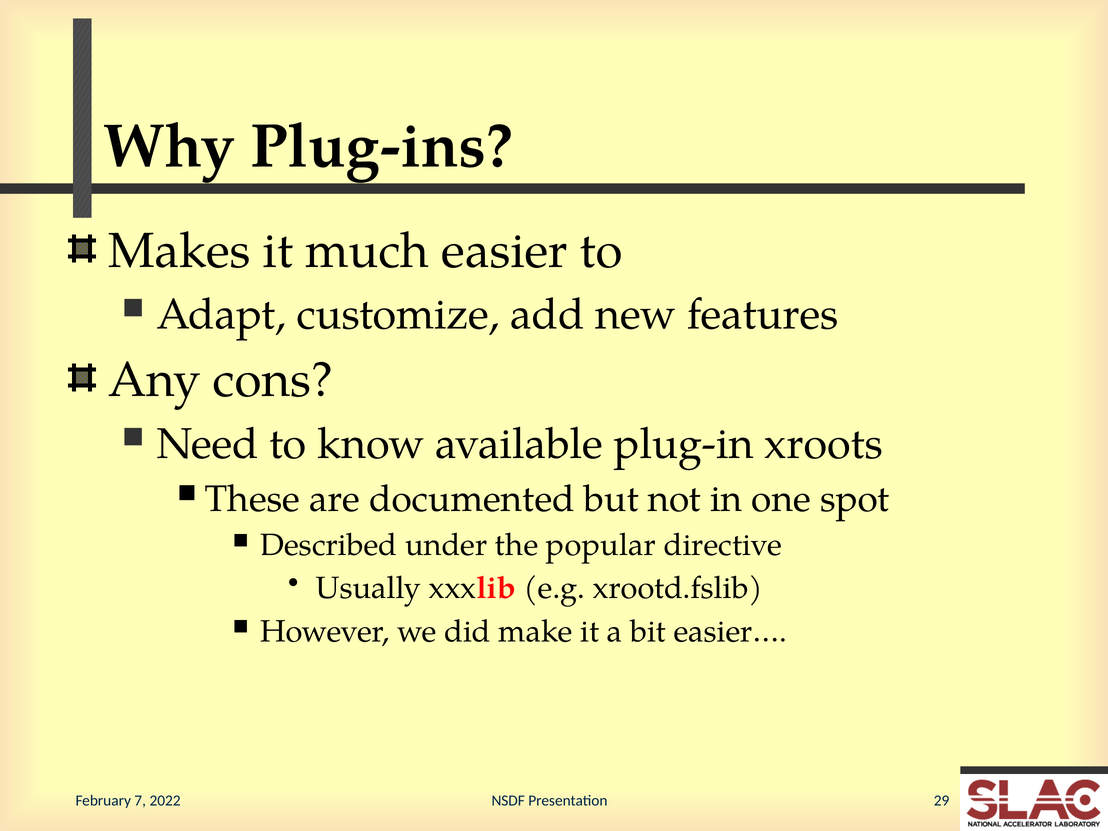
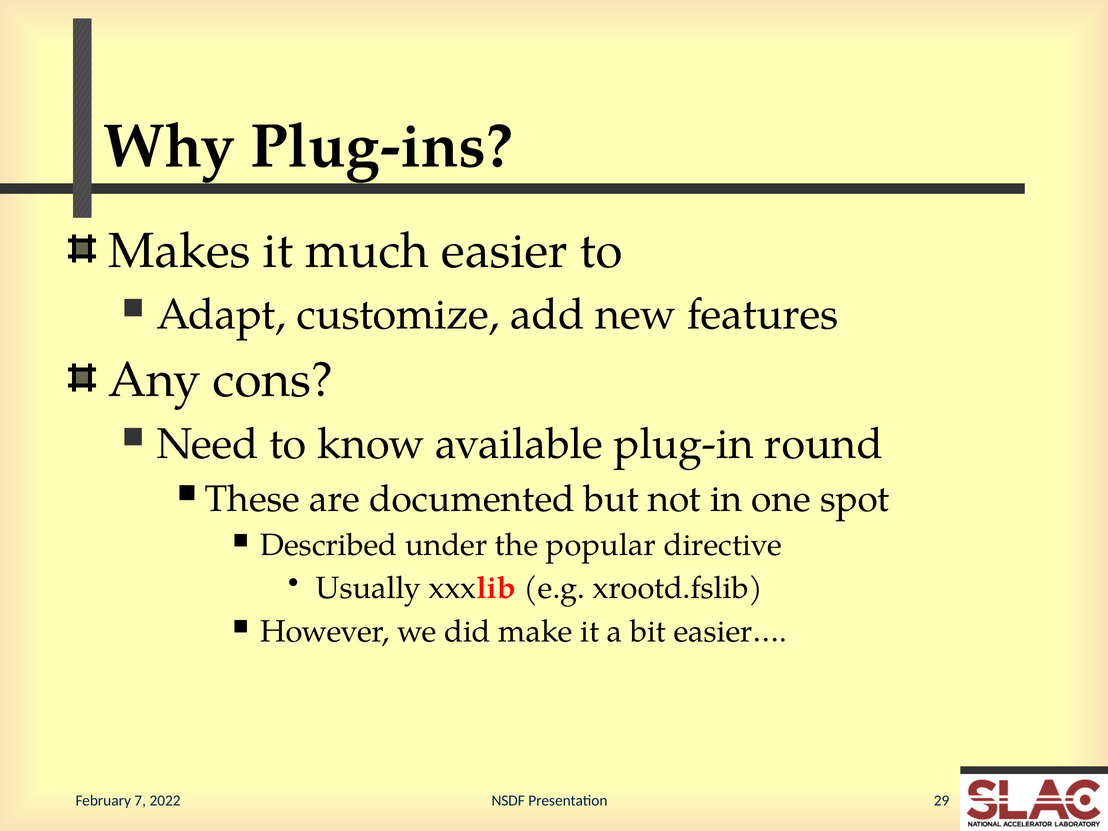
xroots: xroots -> round (824, 444)
